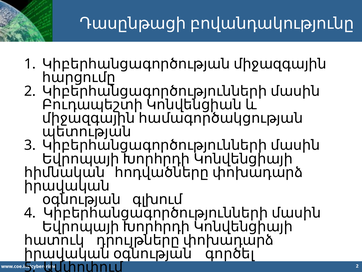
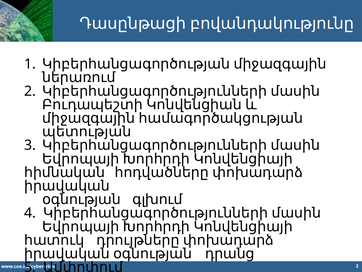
հարցումը: հարցումը -> ներառում (79, 77)
գործել: գործել -> դրանց (230, 253)
